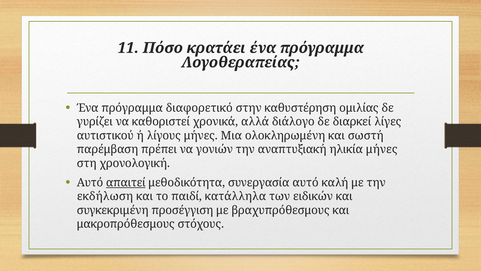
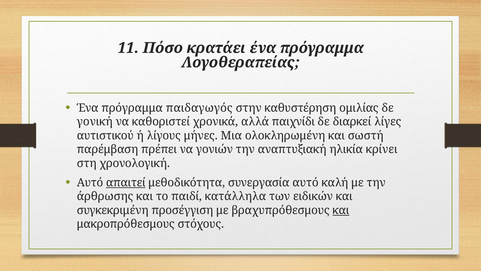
διαφορετικό: διαφορετικό -> παιδαγωγός (199, 108)
γυρίζει: γυρίζει -> γονική (95, 122)
διάλογο: διάλογο -> παιχνίδι (293, 122)
ηλικία μήνες: μήνες -> κρίνει (382, 149)
εκδήλωση: εκδήλωση -> άρθρωσης (105, 196)
και underline: none -> present (341, 210)
